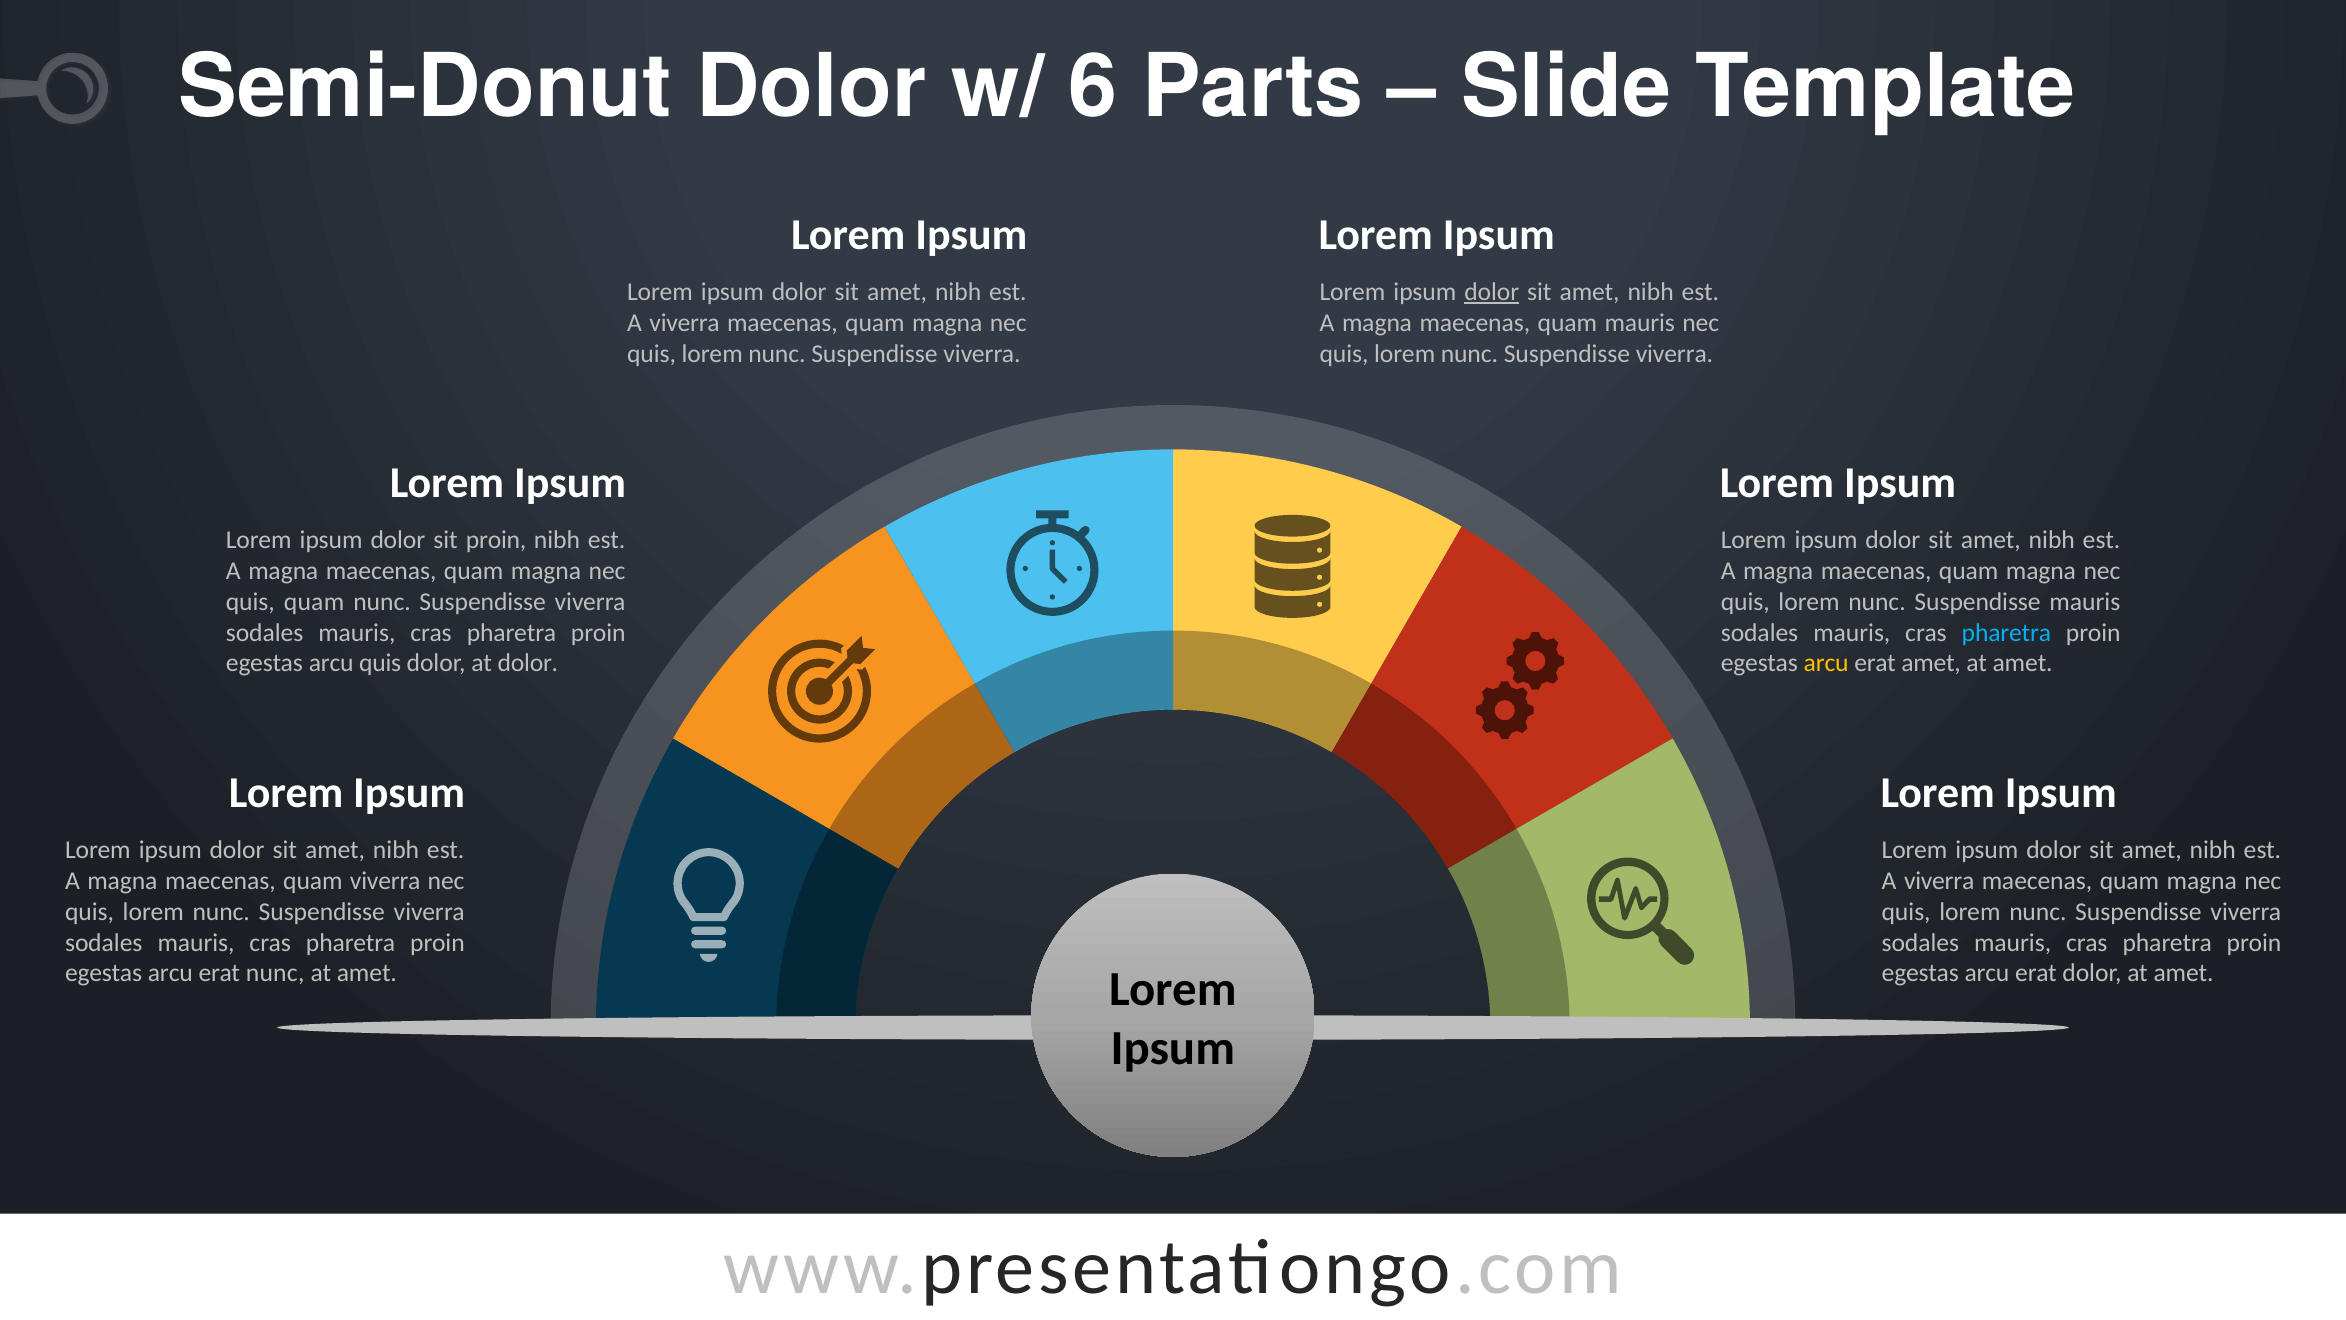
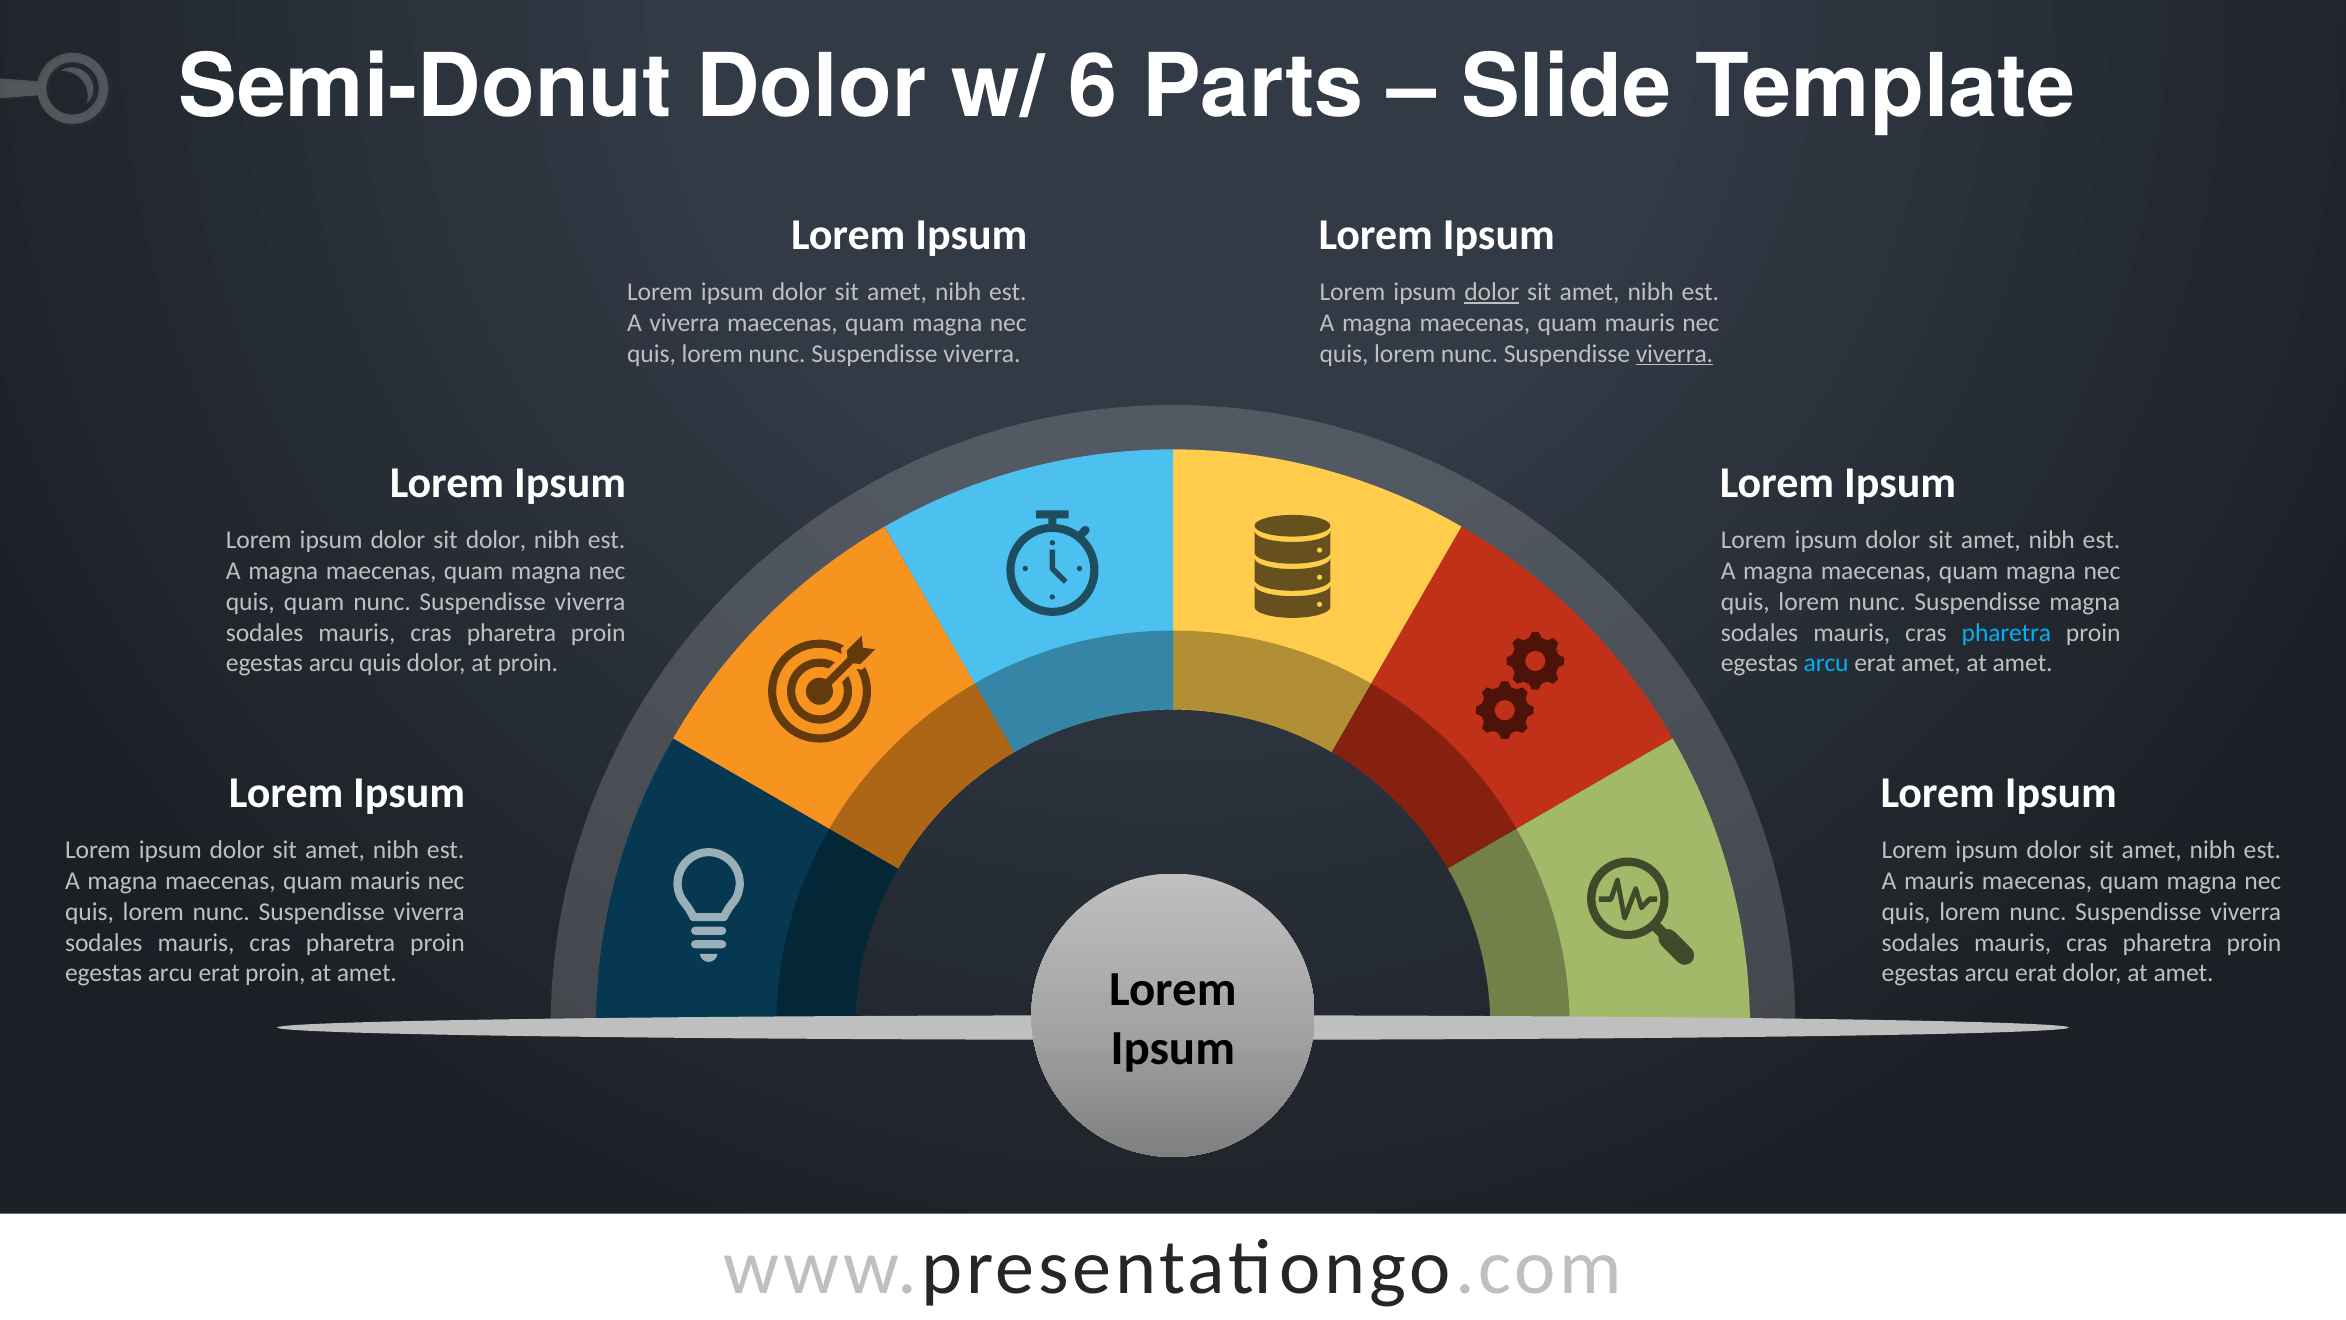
viverra underline: none -> present (1674, 354)
sit proin: proin -> dolor (496, 540)
Suspendisse mauris: mauris -> magna (2085, 602)
at dolor: dolor -> proin (528, 663)
arcu colour: yellow -> light blue (1826, 663)
viverra: viverra -> mauris (385, 881)
viverra: viverra -> mauris (1939, 881)
erat nunc: nunc -> proin (275, 973)
